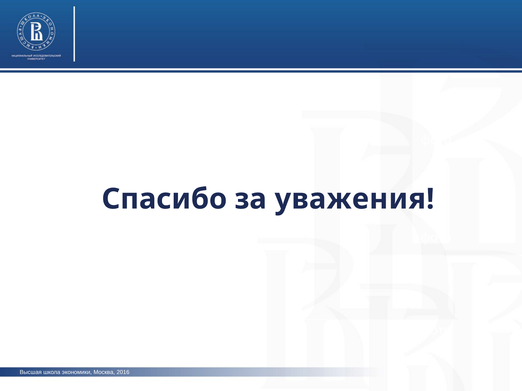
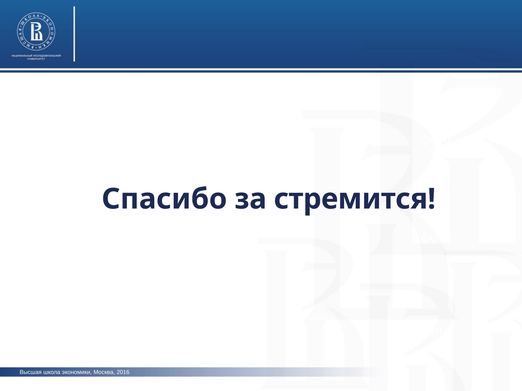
уважения: уважения -> стремится (355, 199)
